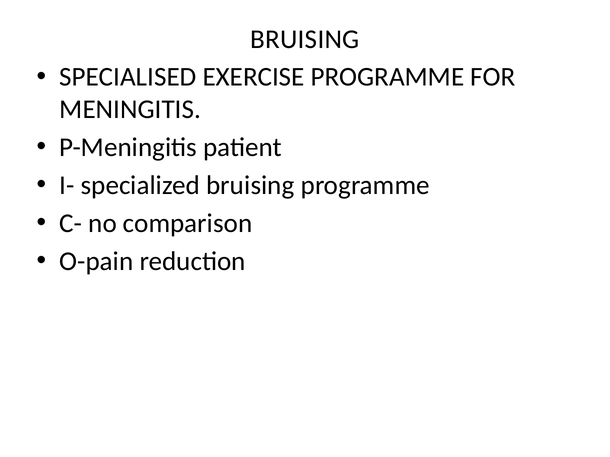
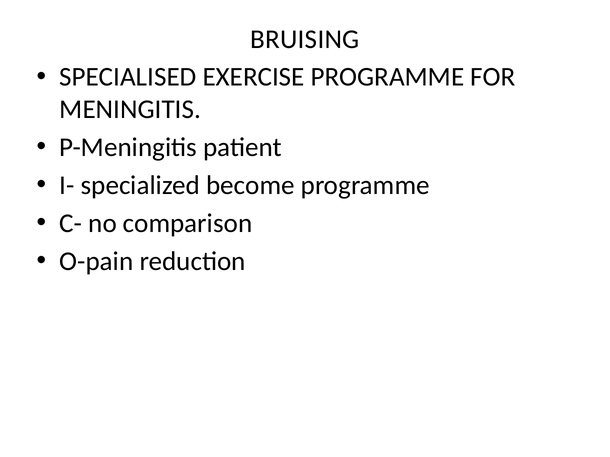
specialized bruising: bruising -> become (250, 186)
